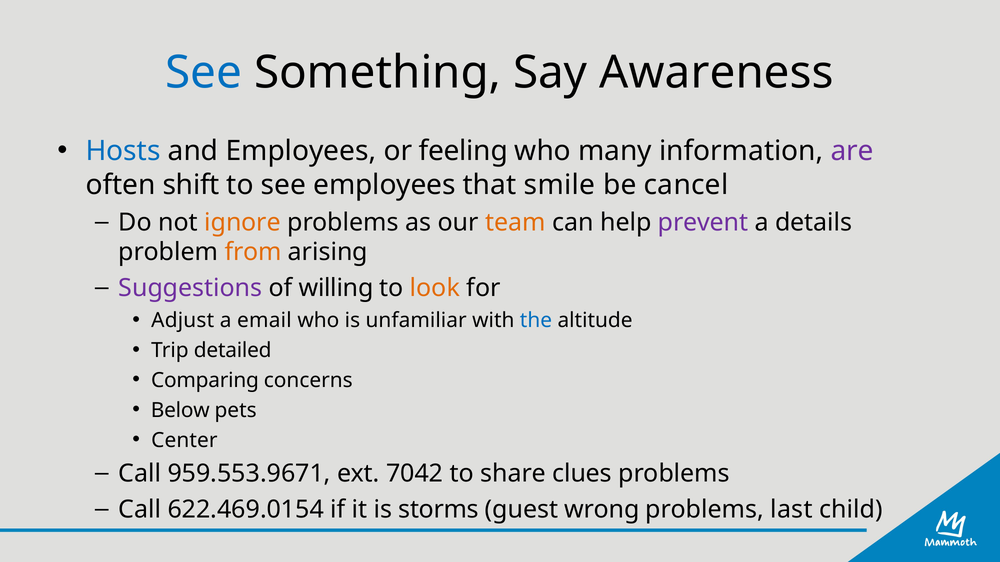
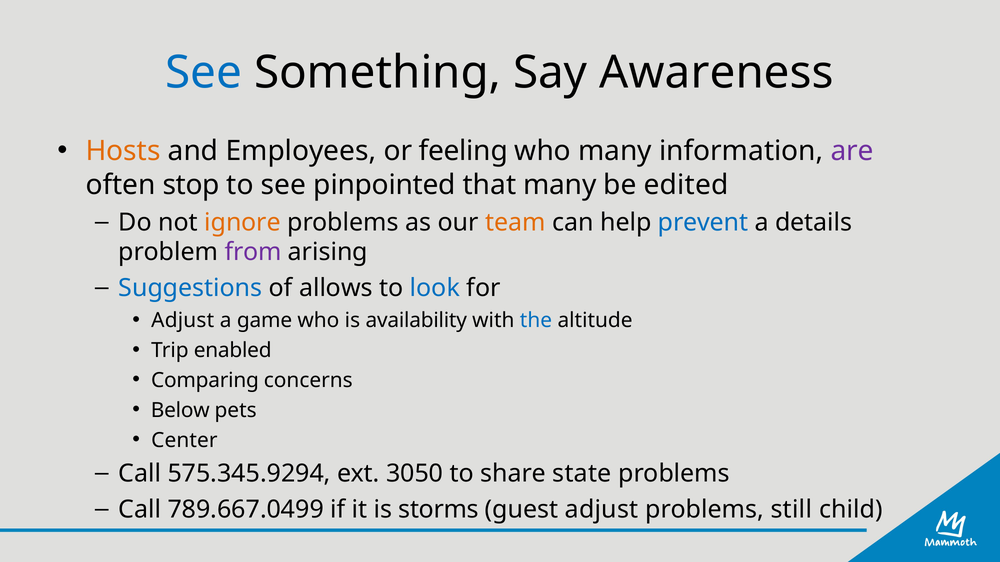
Hosts colour: blue -> orange (123, 151)
shift: shift -> stop (191, 185)
see employees: employees -> pinpointed (385, 185)
that smile: smile -> many (560, 185)
cancel: cancel -> edited (686, 185)
prevent colour: purple -> blue (703, 222)
from colour: orange -> purple (253, 252)
Suggestions colour: purple -> blue (190, 288)
willing: willing -> allows (336, 288)
look colour: orange -> blue (435, 288)
email: email -> game (265, 321)
unfamiliar: unfamiliar -> availability (416, 321)
detailed: detailed -> enabled (233, 351)
959.553.9671: 959.553.9671 -> 575.345.9294 (249, 474)
7042: 7042 -> 3050 (415, 474)
clues: clues -> state (582, 474)
622.469.0154: 622.469.0154 -> 789.667.0499 (246, 510)
guest wrong: wrong -> adjust (602, 510)
last: last -> still (791, 510)
